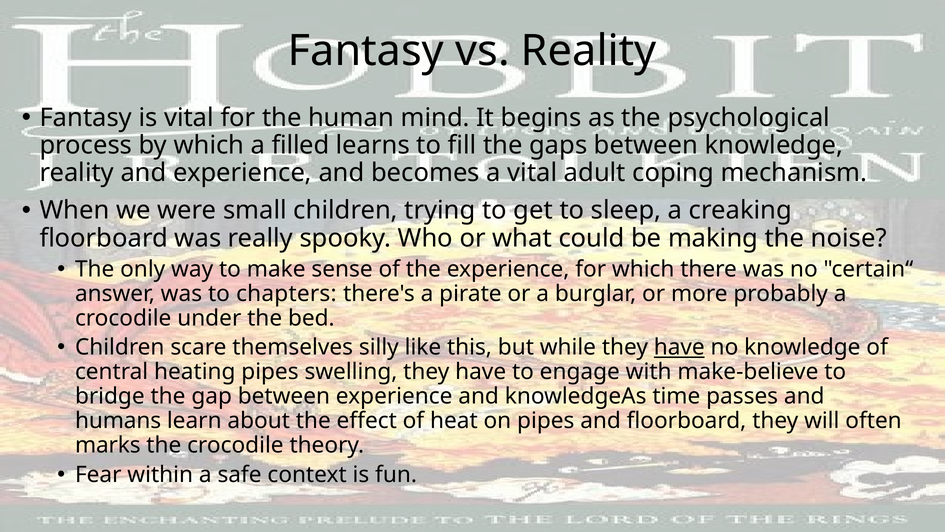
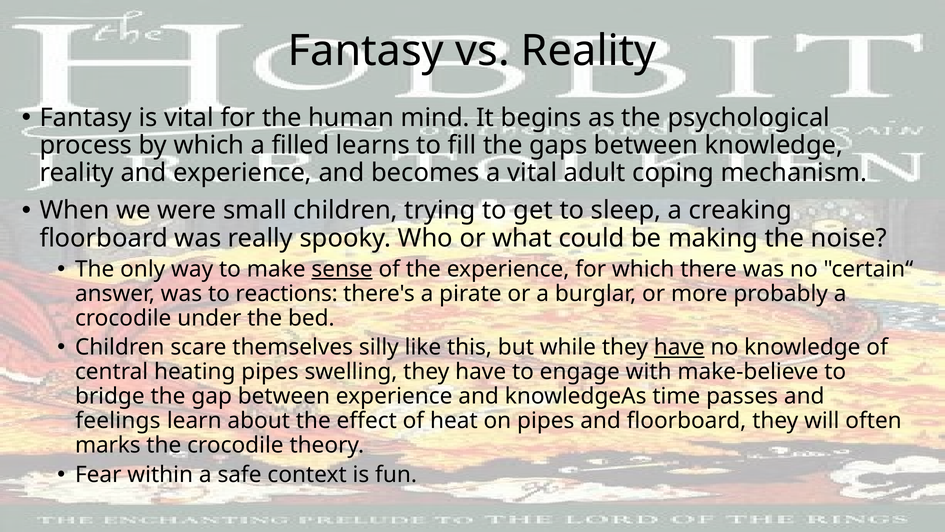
sense underline: none -> present (342, 269)
chapters: chapters -> reactions (287, 293)
humans: humans -> feelings (118, 420)
